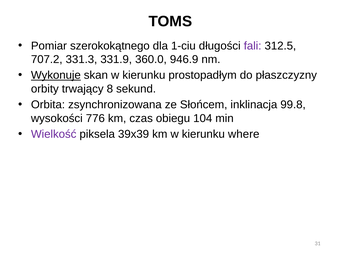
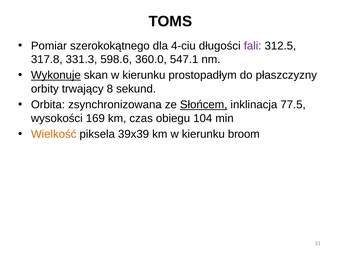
1-ciu: 1-ciu -> 4-ciu (183, 46)
707.2: 707.2 -> 317.8 (47, 60)
331.9: 331.9 -> 598.6 (116, 60)
946.9: 946.9 -> 547.1 (184, 60)
Słońcem underline: none -> present (204, 105)
99.8: 99.8 -> 77.5 (293, 105)
776: 776 -> 169 (95, 119)
Wielkość colour: purple -> orange (54, 135)
where: where -> broom (244, 135)
